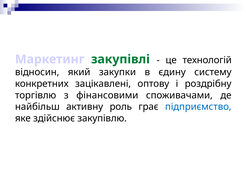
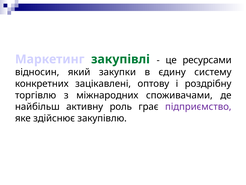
технологій: технологій -> ресурсами (207, 60)
фінансовими: фінансовими -> міжнародних (107, 95)
підприємство colour: blue -> purple (198, 106)
